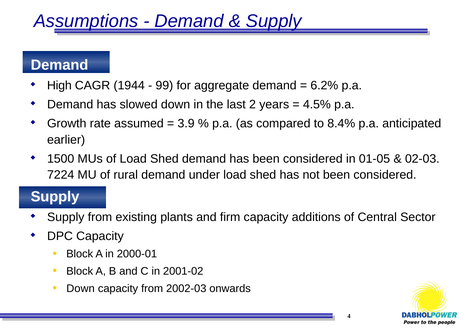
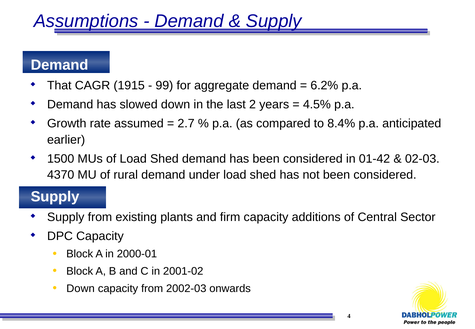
High: High -> That (59, 85)
1944: 1944 -> 1915 (129, 85)
3.9: 3.9 -> 2.7 (186, 124)
01-05: 01-05 -> 01-42 (374, 159)
7224: 7224 -> 4370 (61, 175)
